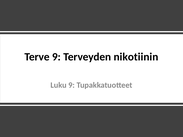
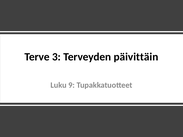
Terve 9: 9 -> 3 (56, 57)
nikotiinin: nikotiinin -> päivittäin (136, 57)
